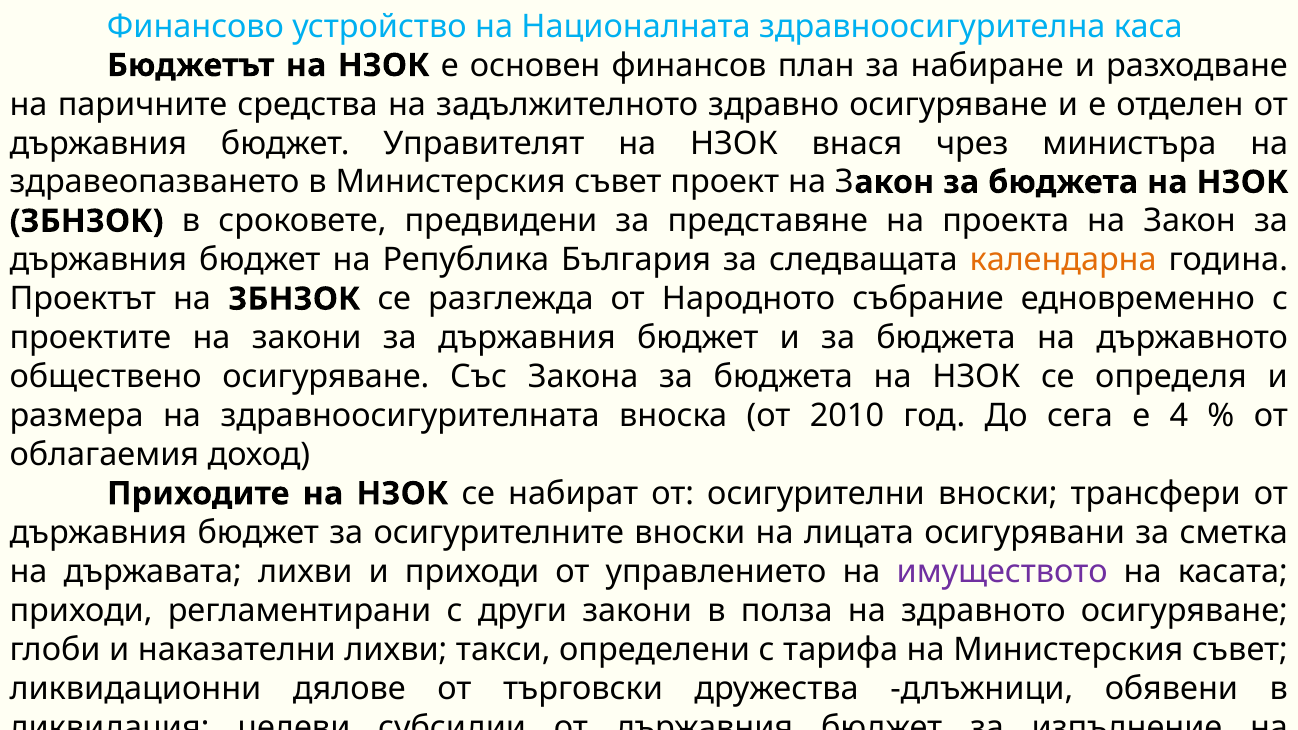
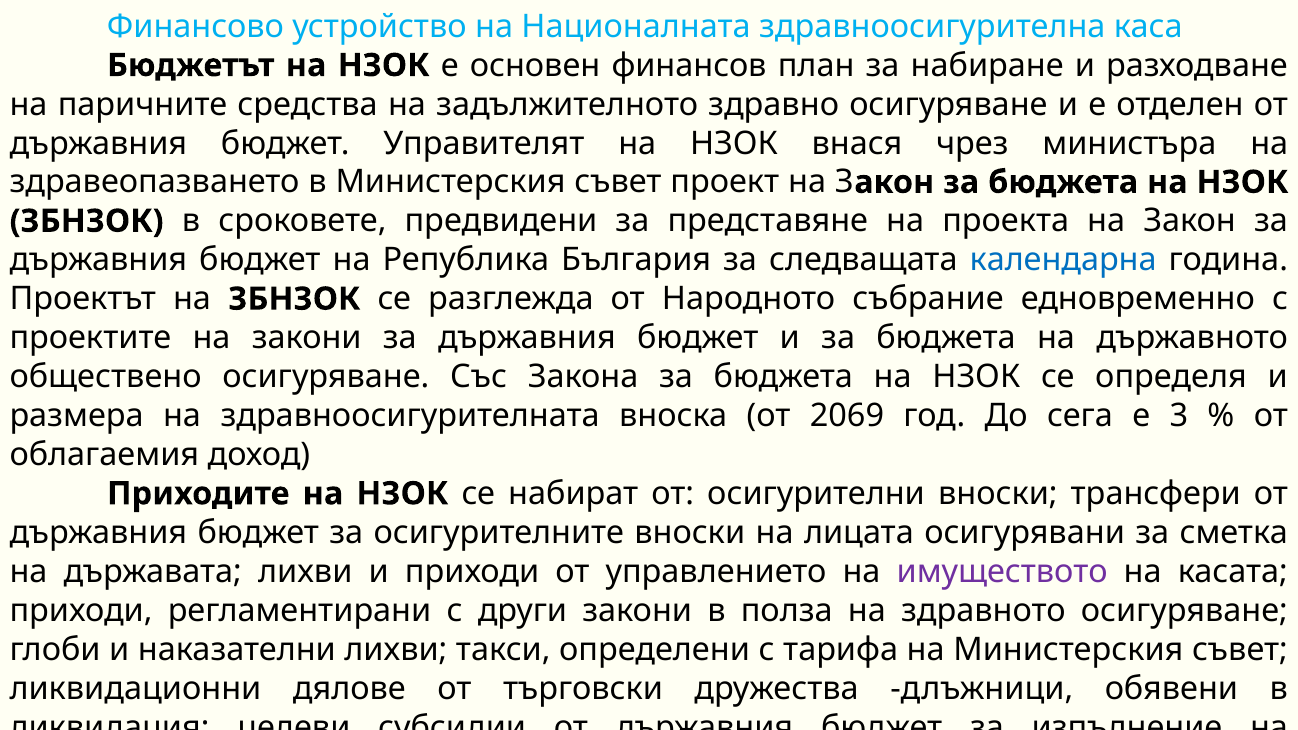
календарна colour: orange -> blue (1063, 260)
2010: 2010 -> 2069 (847, 416)
4: 4 -> 3 (1179, 416)
